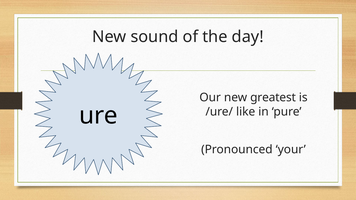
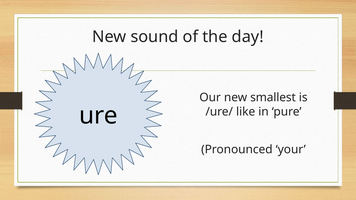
greatest: greatest -> smallest (273, 98)
